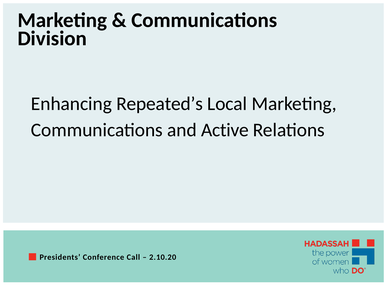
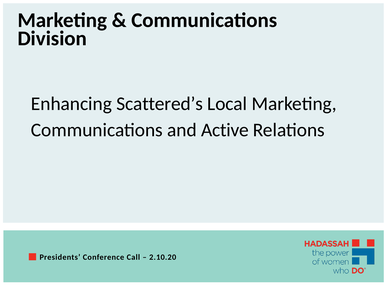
Repeated’s: Repeated’s -> Scattered’s (160, 104)
